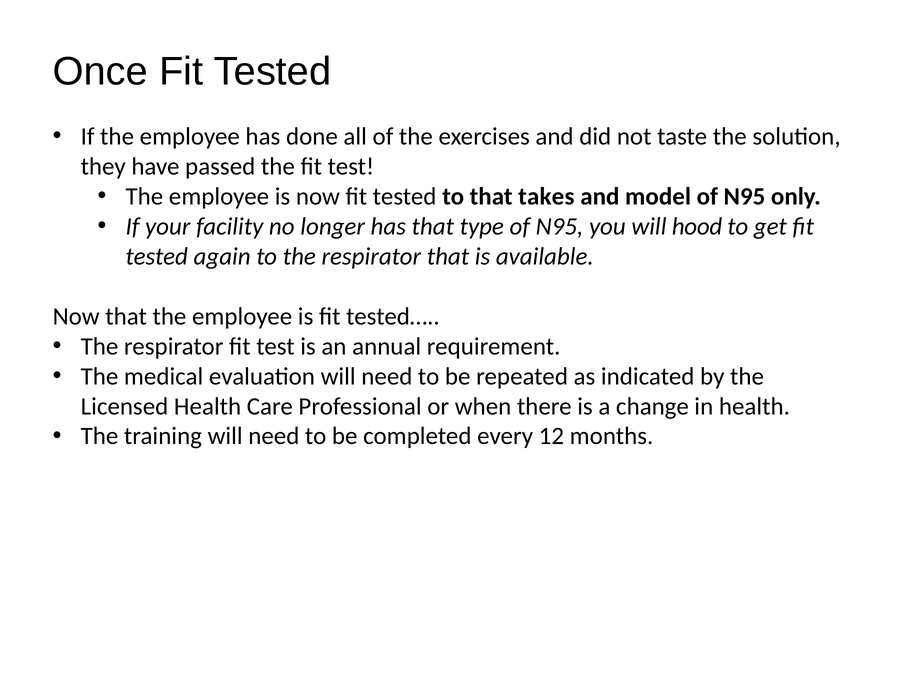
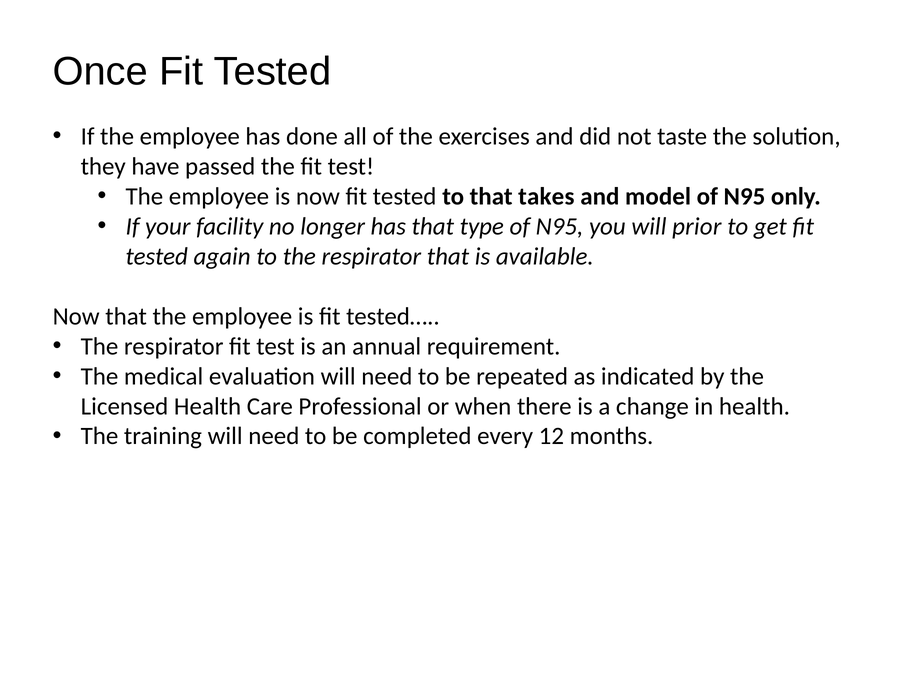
hood: hood -> prior (697, 226)
